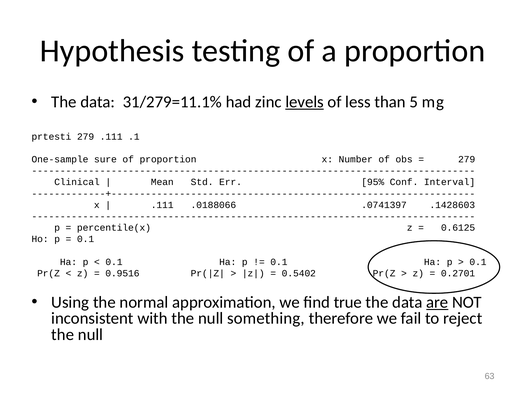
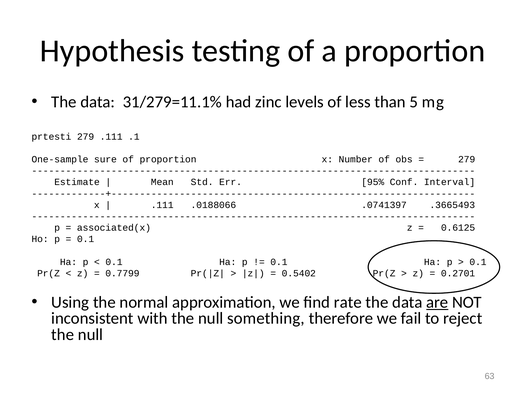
levels underline: present -> none (305, 102)
Clinical: Clinical -> Estimate (77, 182)
.1428603: .1428603 -> .3665493 (452, 205)
percentile(x: percentile(x -> associated(x (114, 228)
0.9516: 0.9516 -> 0.7799 (122, 274)
true: true -> rate (348, 303)
